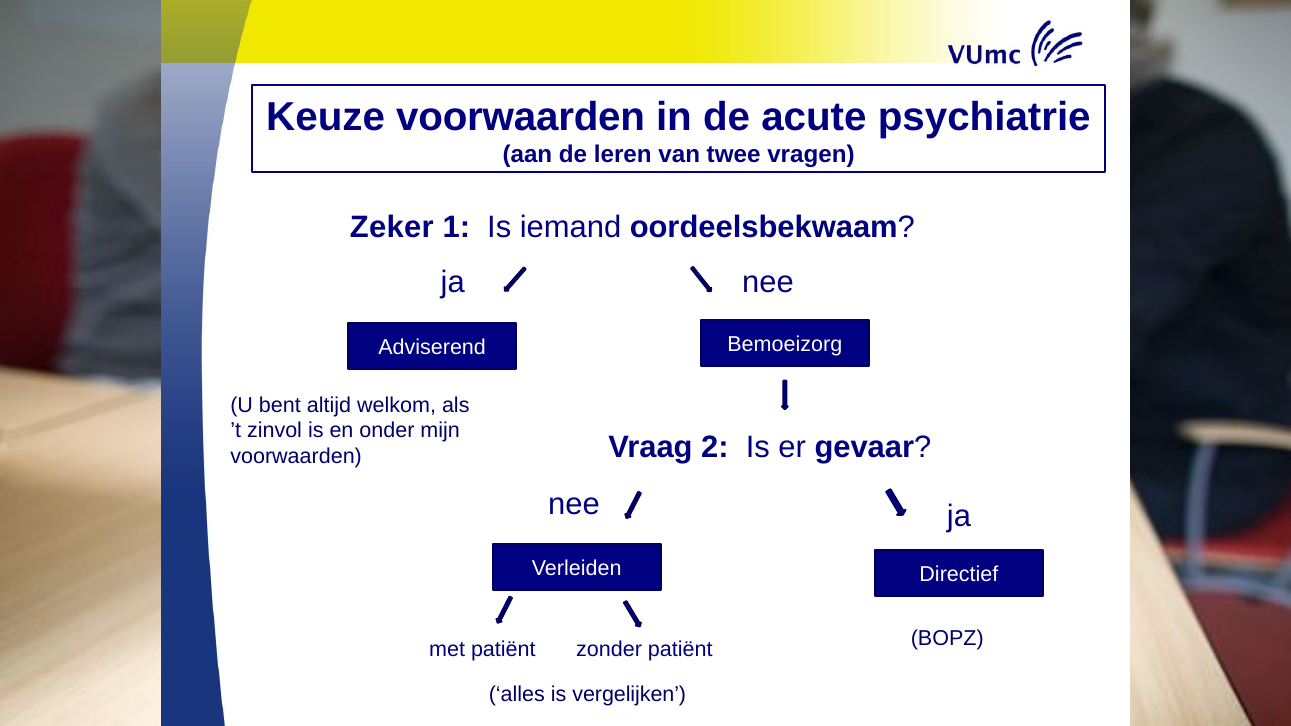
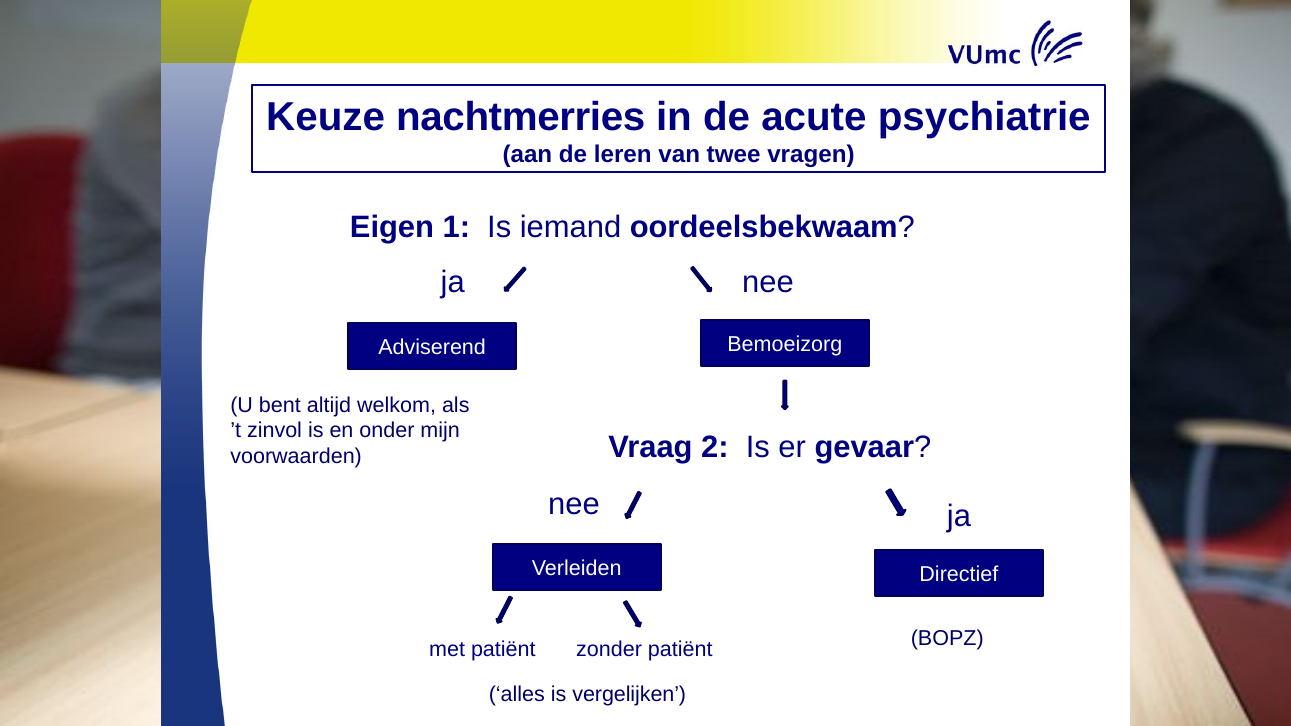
Keuze voorwaarden: voorwaarden -> nachtmerries (521, 117)
Zeker: Zeker -> Eigen (392, 227)
